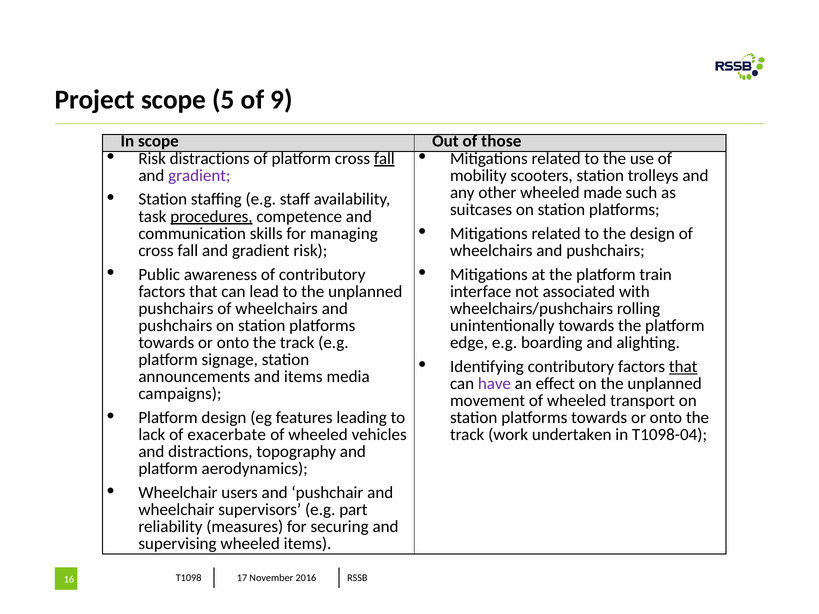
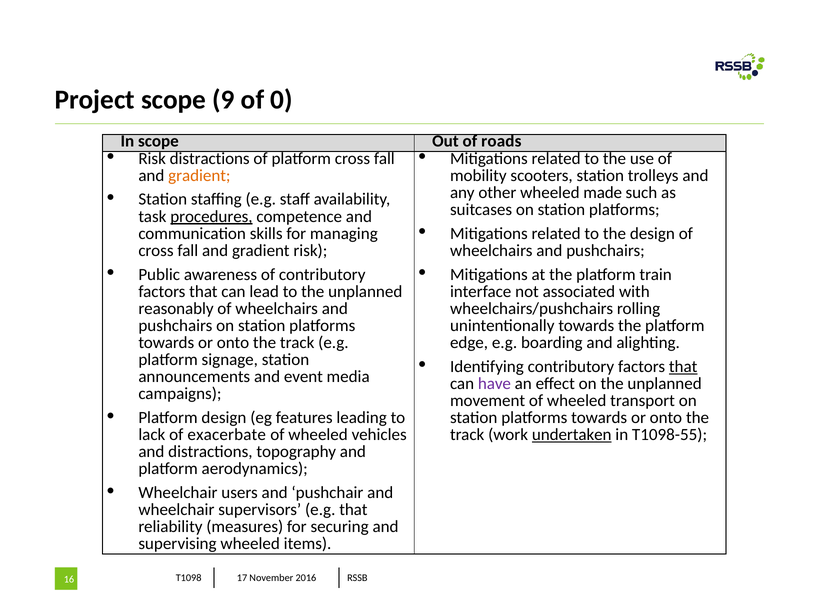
5: 5 -> 9 (224, 100)
9: 9 -> 0 (282, 100)
those: those -> roads (501, 141)
fall underline: present -> none (384, 158)
gradient colour: purple -> orange (199, 176)
pushchairs: pushchairs -> reasonably (176, 309)
and items: items -> event (303, 377)
undertaken underline: none -> present (572, 435)
T1098-04: T1098-04 -> T1098-55 (670, 435)
e.g part: part -> that (353, 510)
